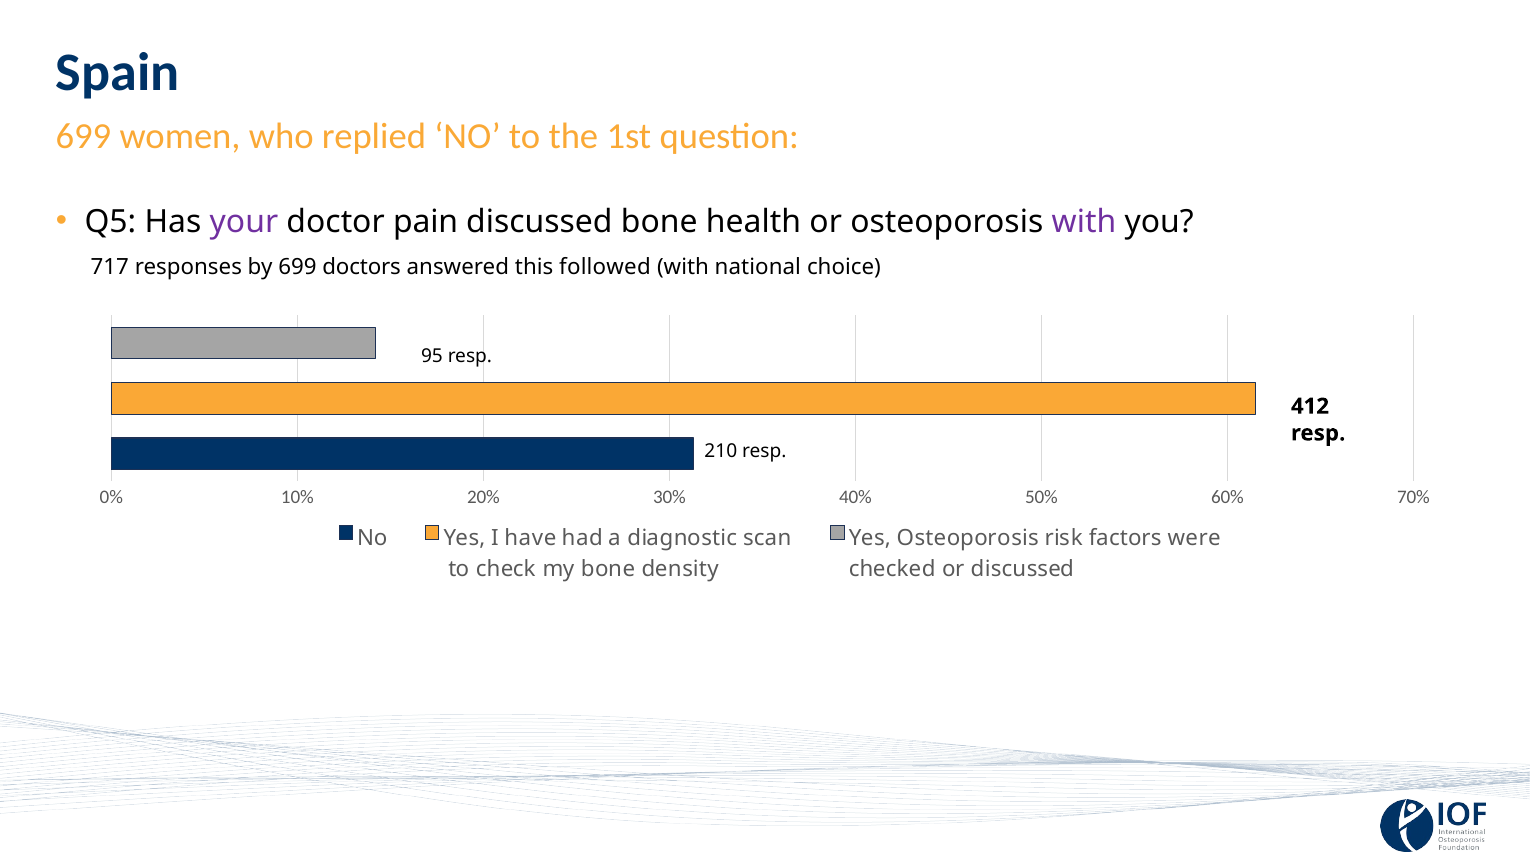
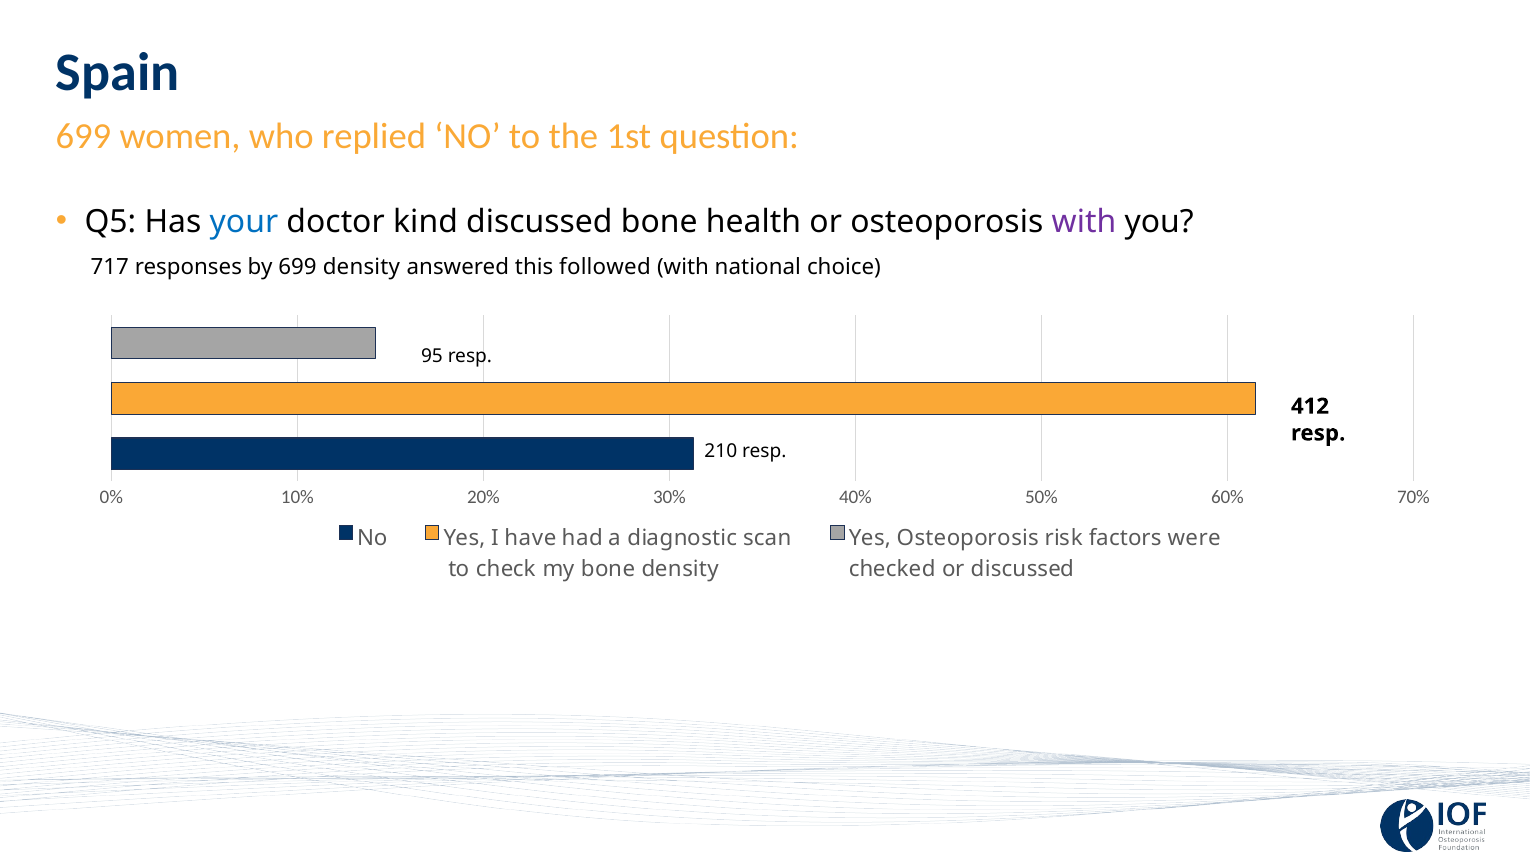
your colour: purple -> blue (244, 222)
pain: pain -> kind (426, 222)
699 doctors: doctors -> density (361, 267)
